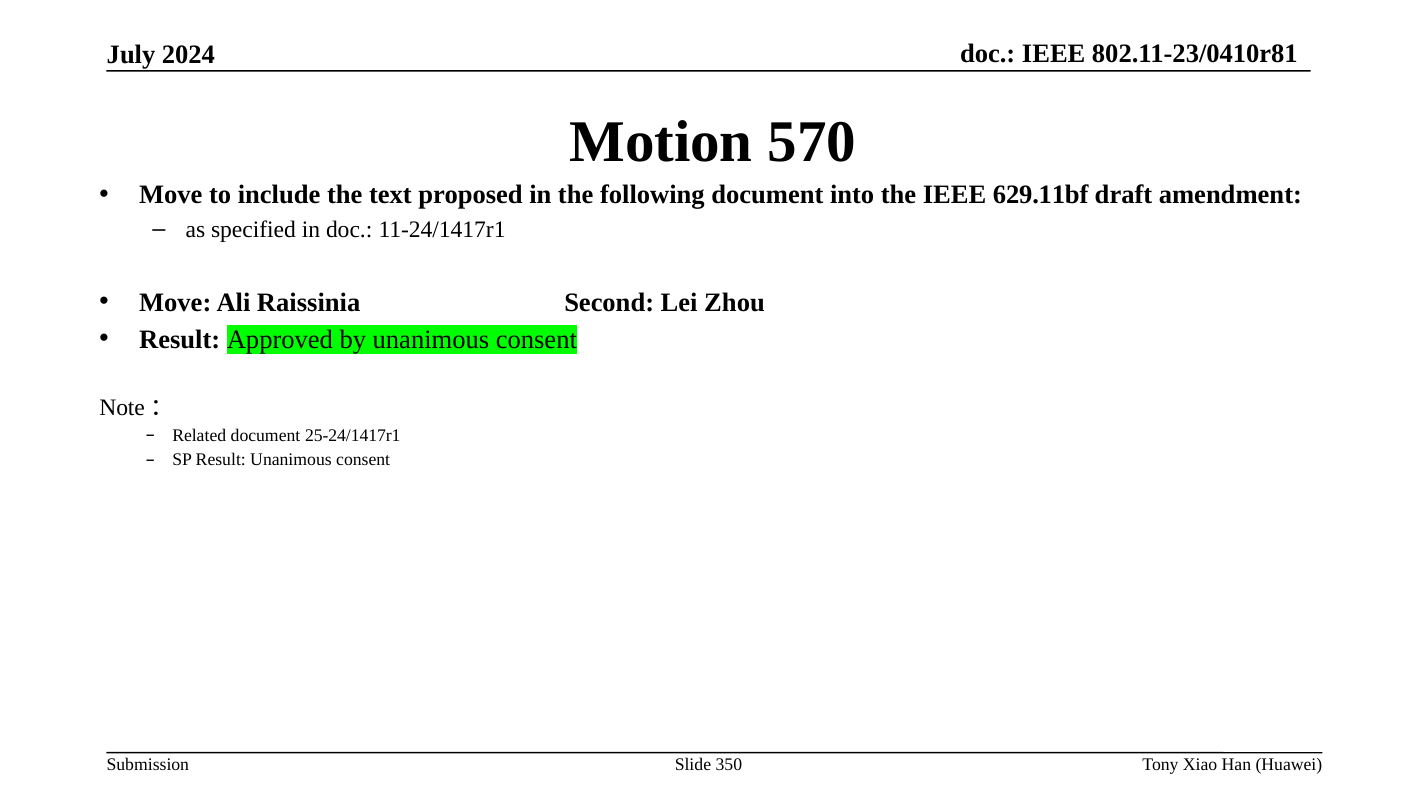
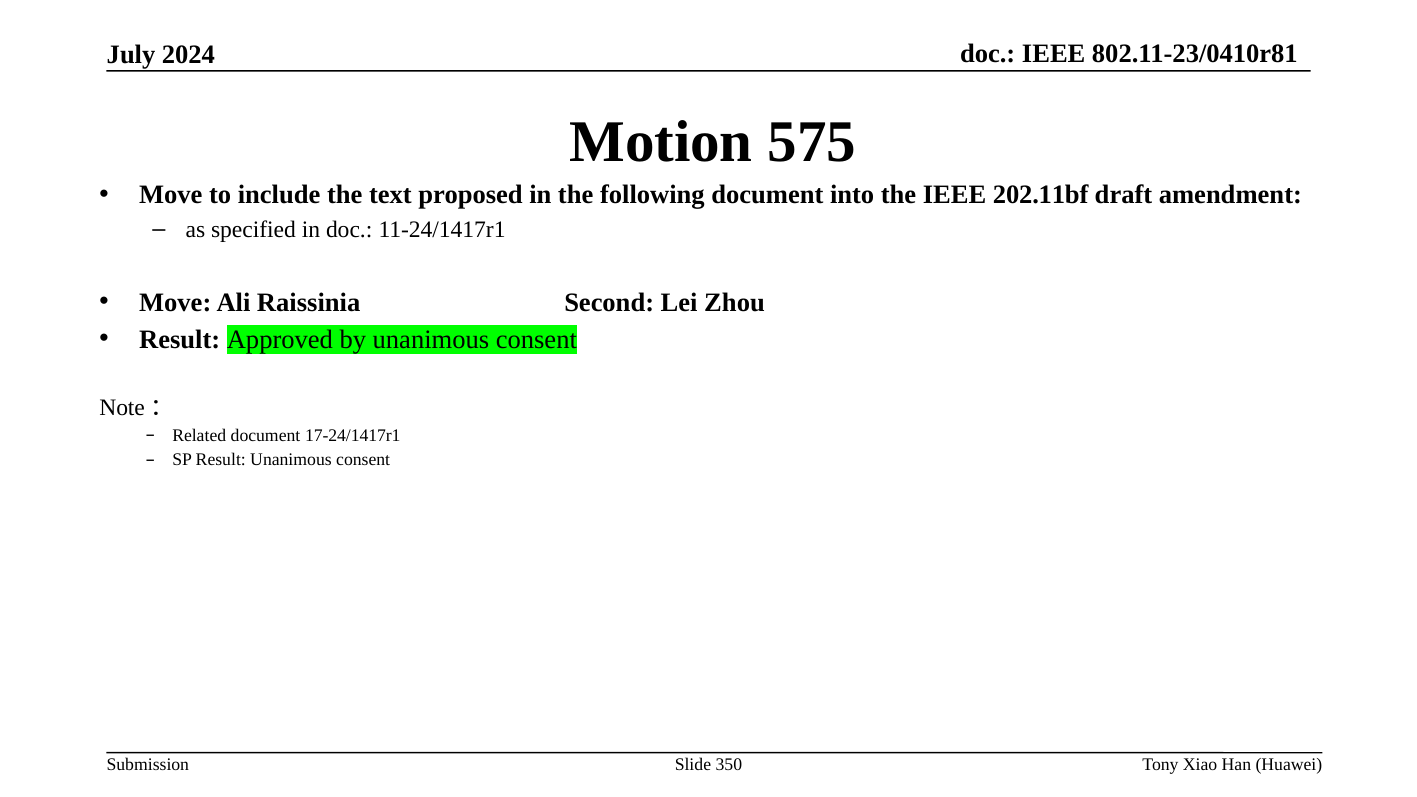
570: 570 -> 575 (812, 142)
629.11bf: 629.11bf -> 202.11bf (1041, 195)
25-24/1417r1: 25-24/1417r1 -> 17-24/1417r1 (353, 435)
